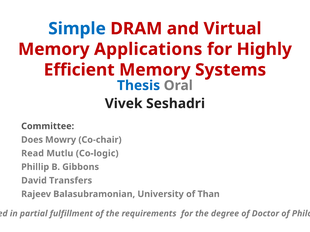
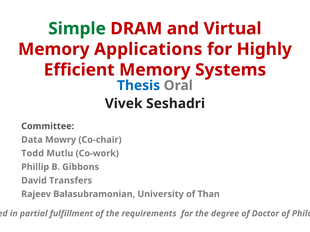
Simple colour: blue -> green (77, 29)
Does: Does -> Data (32, 140)
Read: Read -> Todd (33, 154)
Co-logic: Co-logic -> Co-work (97, 154)
